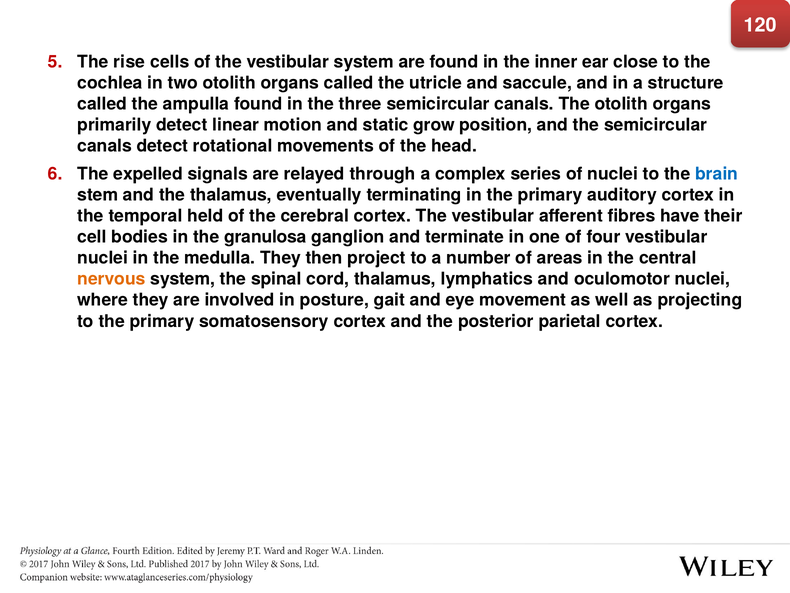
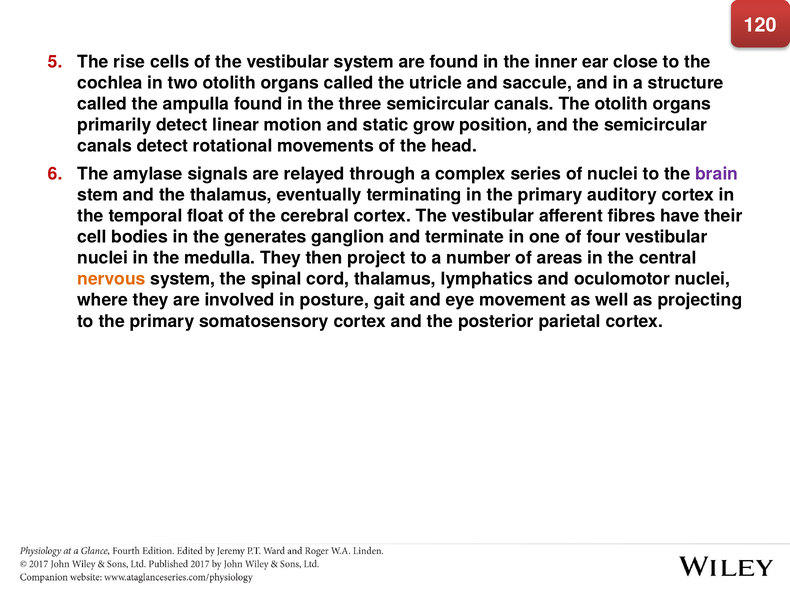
expelled: expelled -> amylase (148, 174)
brain colour: blue -> purple (717, 174)
held: held -> float (205, 216)
granulosa: granulosa -> generates (265, 237)
